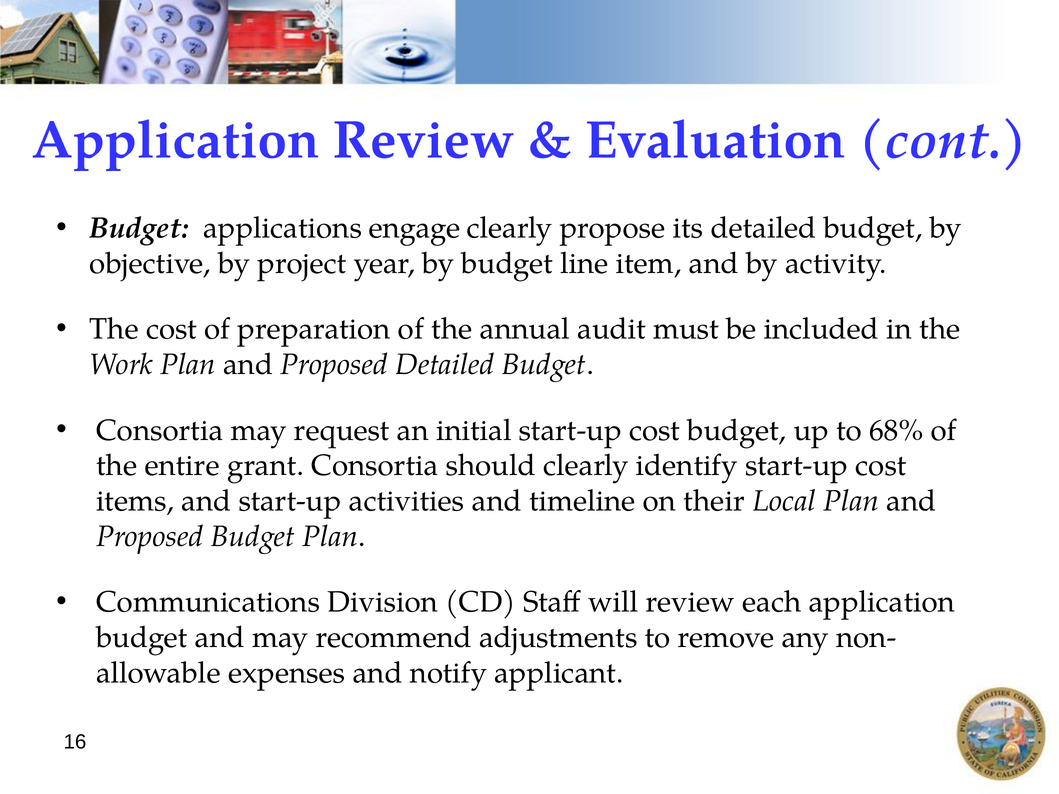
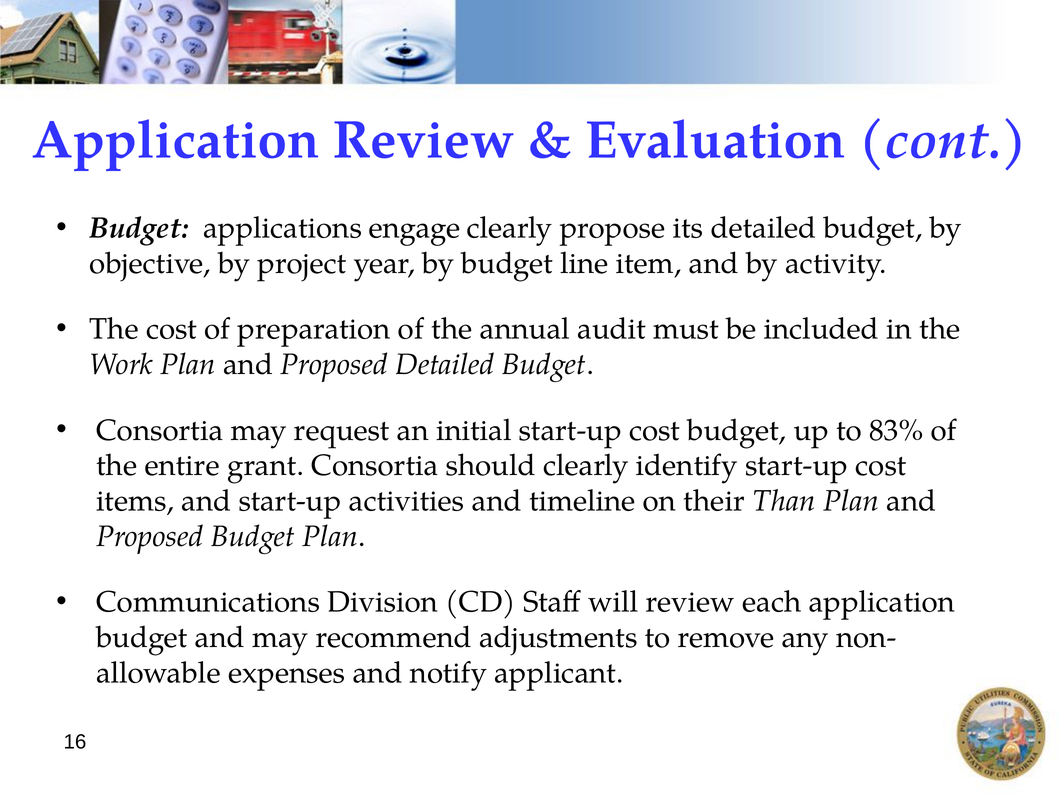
68%: 68% -> 83% (896, 431)
Local: Local -> Than (784, 501)
